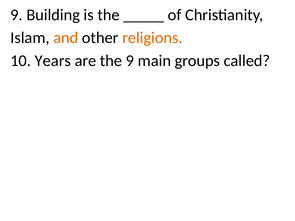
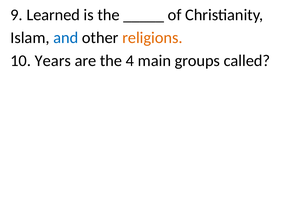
Building: Building -> Learned (53, 15)
and colour: orange -> blue (66, 38)
the 9: 9 -> 4 (130, 61)
